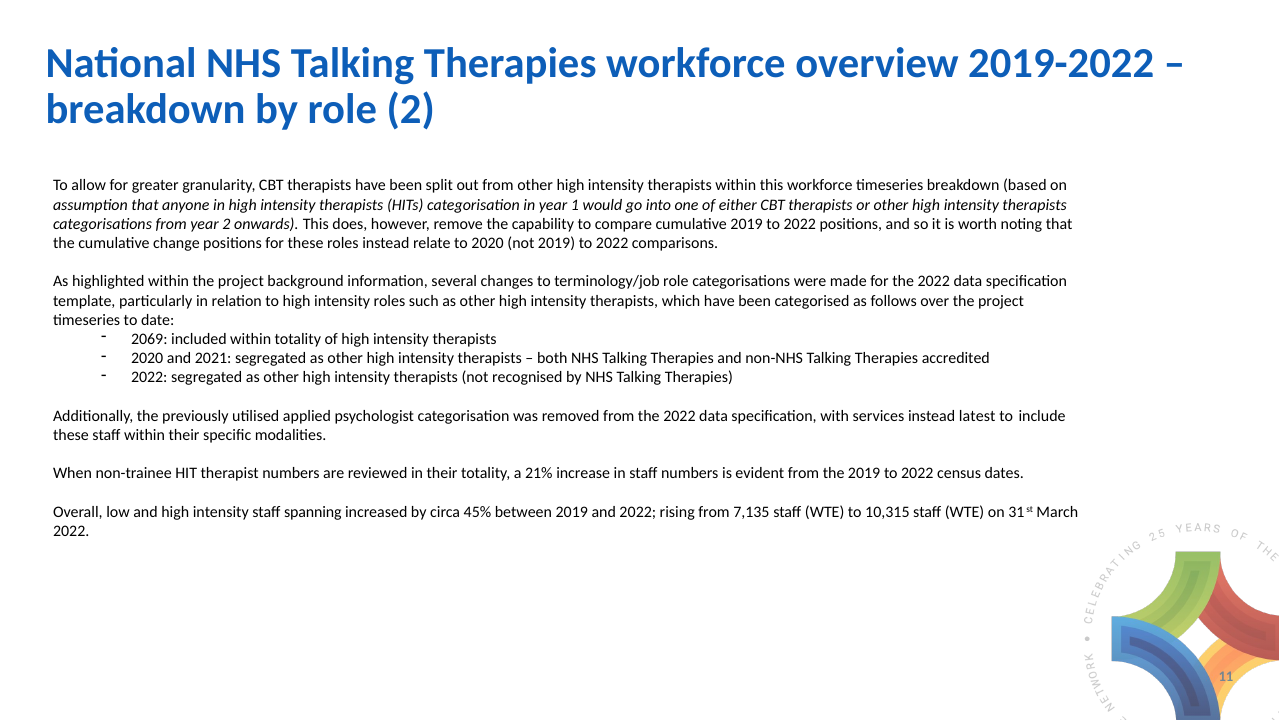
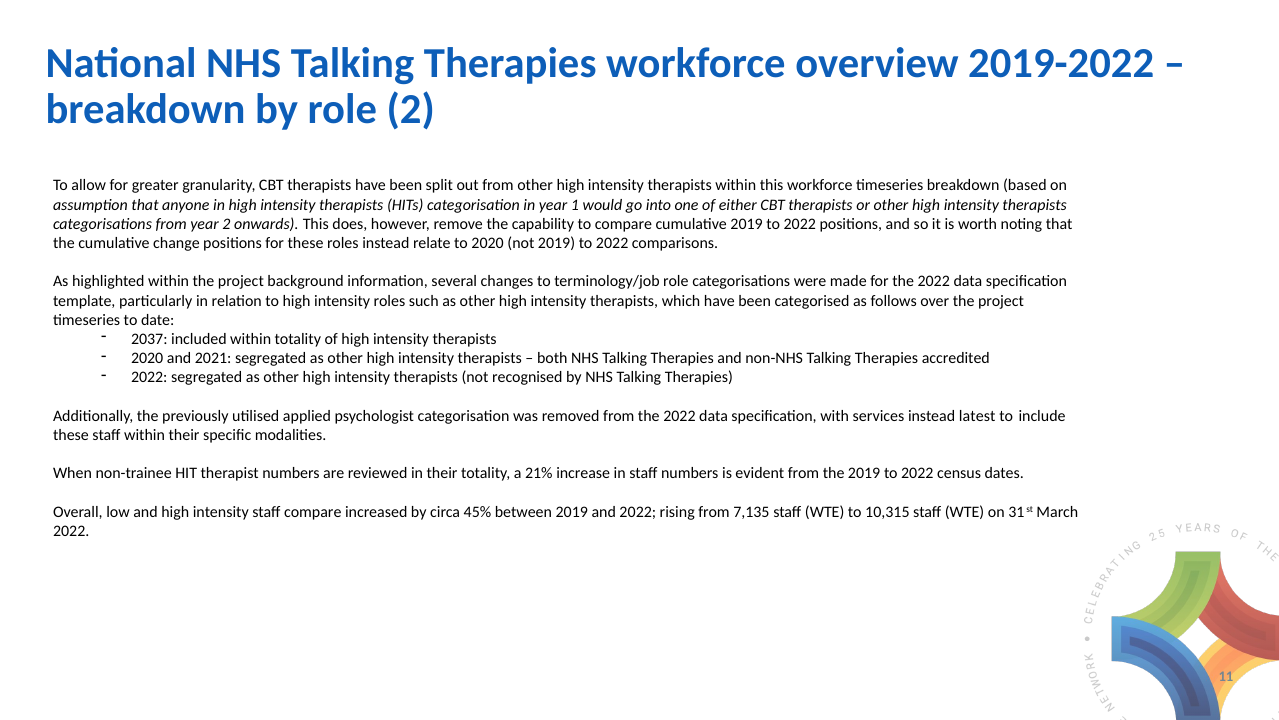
2069: 2069 -> 2037 (149, 339)
staff spanning: spanning -> compare (313, 512)
